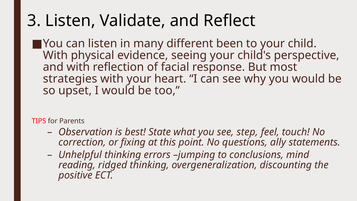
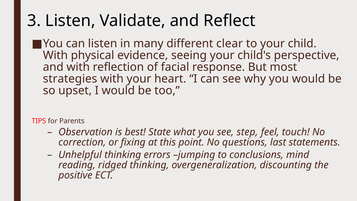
been: been -> clear (230, 44)
ally: ally -> last (278, 142)
